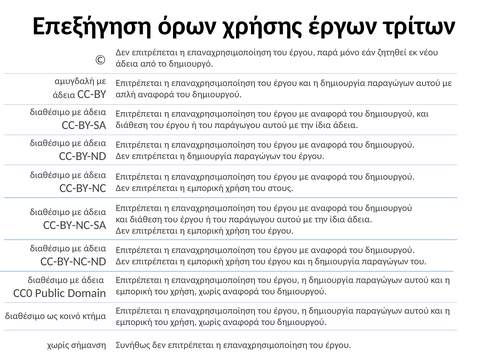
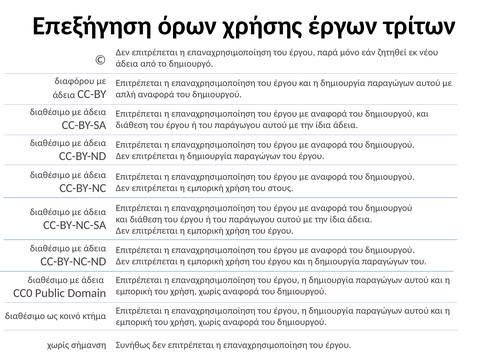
αμυγδαλή: αμυγδαλή -> διαφόρου (75, 81)
